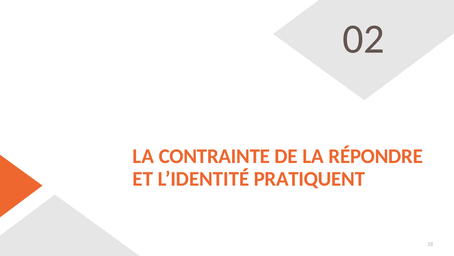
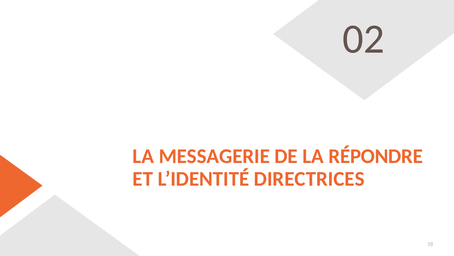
CONTRAINTE: CONTRAINTE -> MESSAGERIE (214, 156)
PRATIQUENT: PRATIQUENT -> DIRECTRICES (309, 178)
